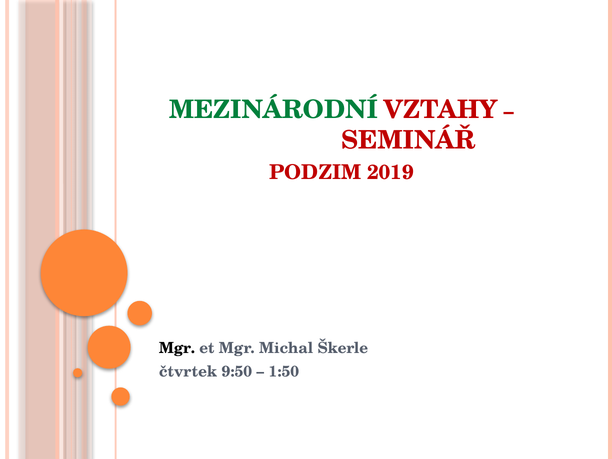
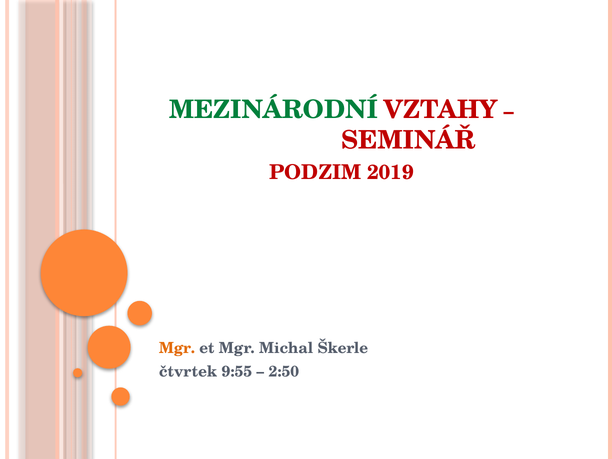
Mgr colour: black -> orange (177, 348)
9:50: 9:50 -> 9:55 (237, 372)
1:50: 1:50 -> 2:50 (284, 372)
